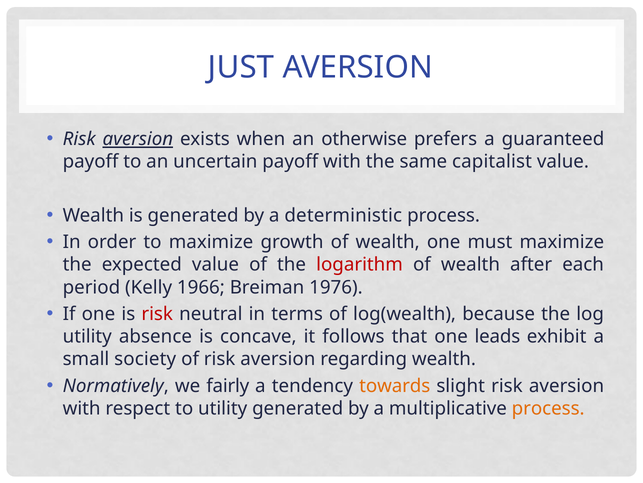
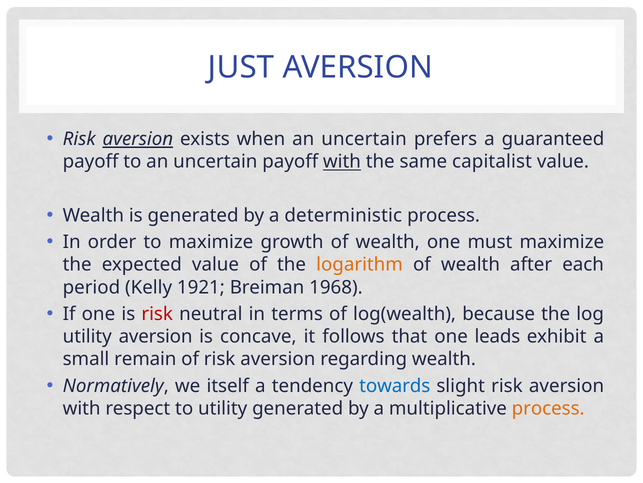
when an otherwise: otherwise -> uncertain (364, 139)
with underline: none -> present (342, 162)
logarithm colour: red -> orange (360, 264)
1966: 1966 -> 1921 (201, 287)
1976: 1976 -> 1968 (336, 287)
utility absence: absence -> aversion (156, 336)
society: society -> remain (145, 359)
fairly: fairly -> itself (228, 385)
towards colour: orange -> blue (395, 385)
